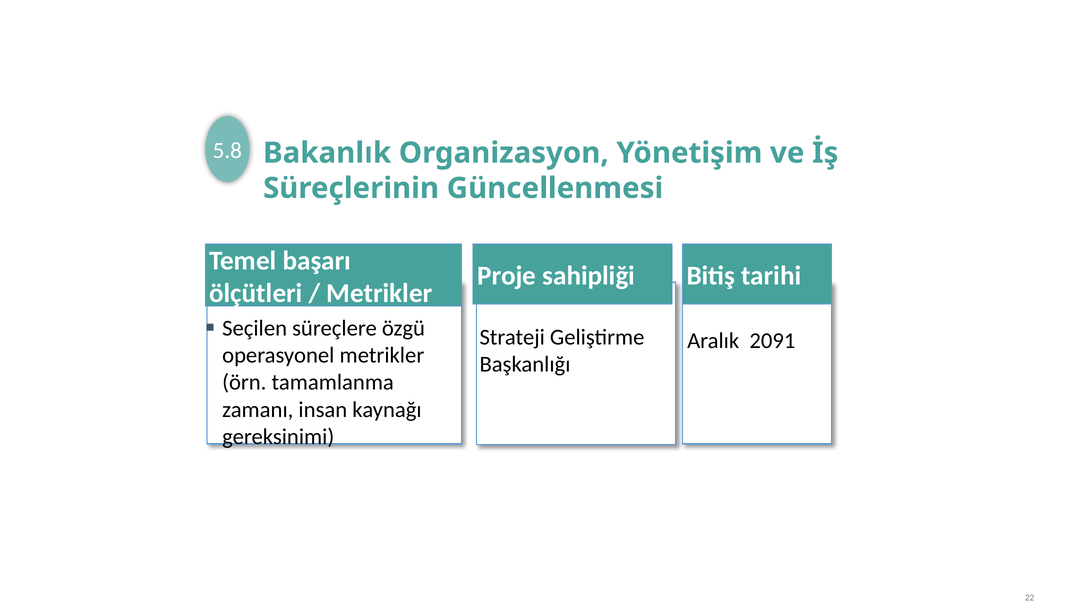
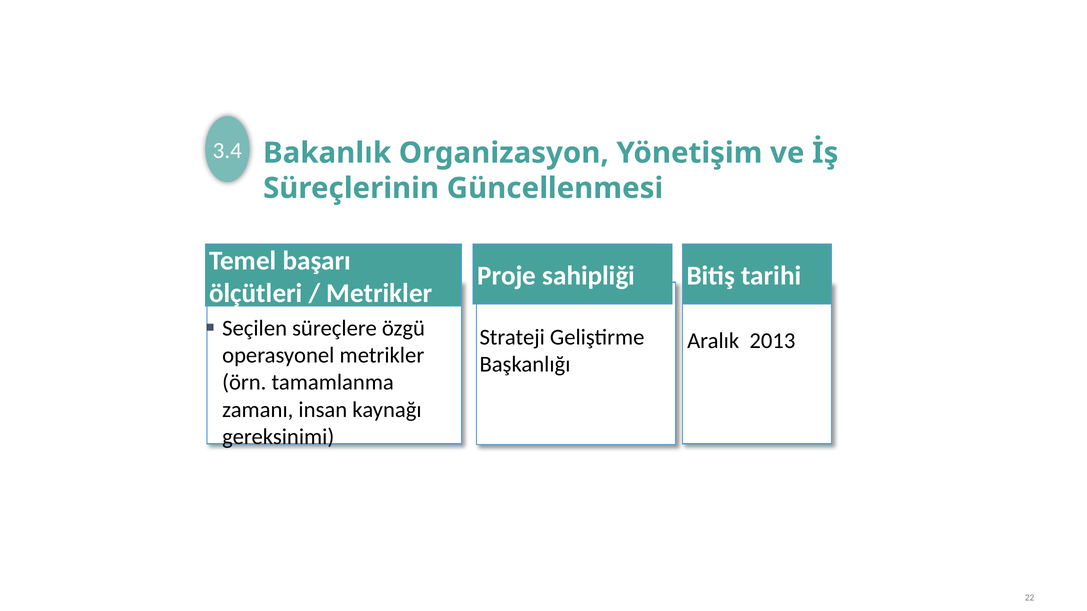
5.8: 5.8 -> 3.4 (227, 151)
2091: 2091 -> 2013 (772, 341)
